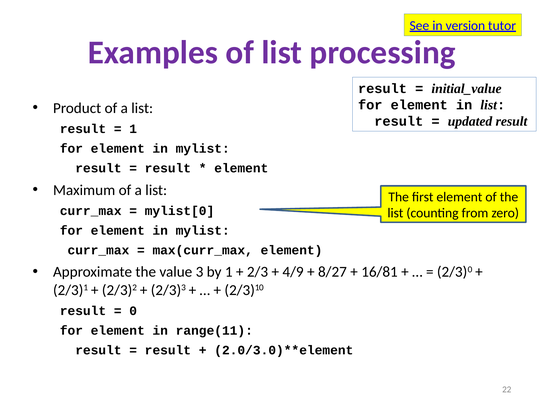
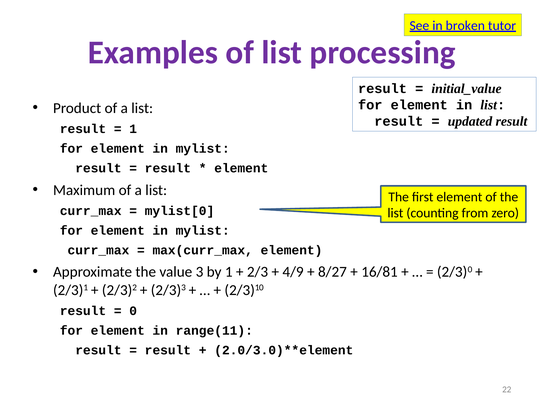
version: version -> broken (465, 26)
